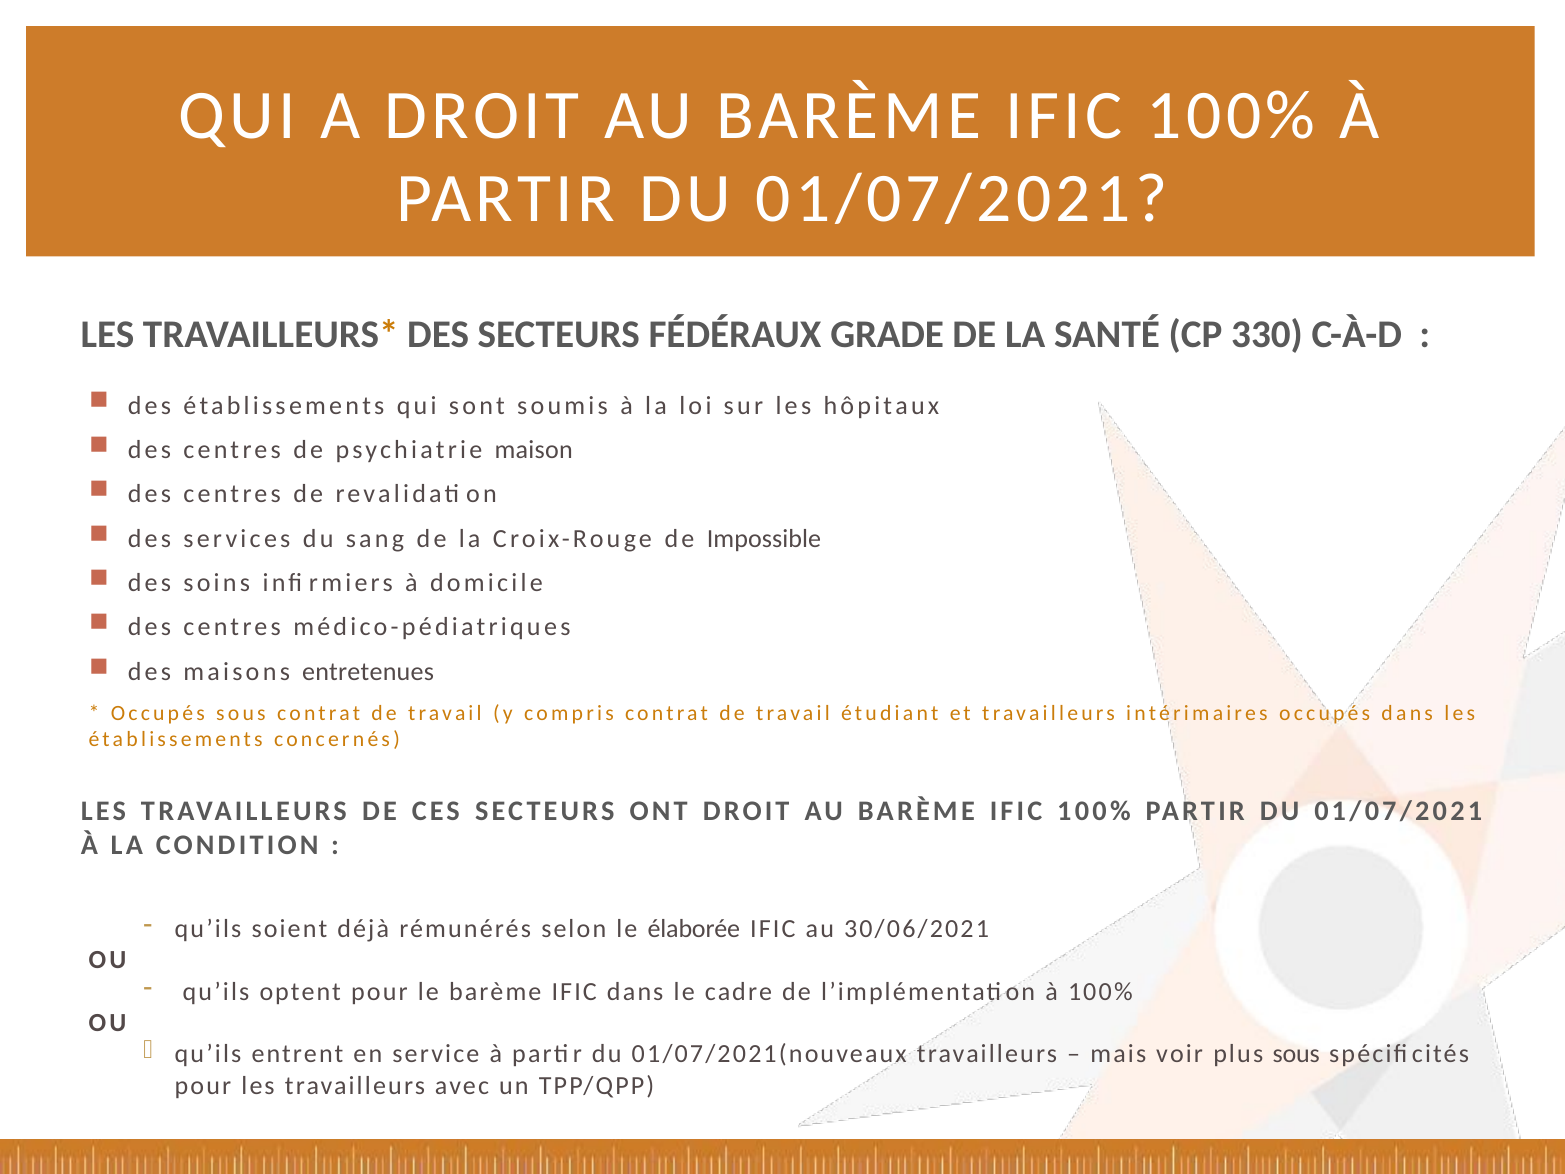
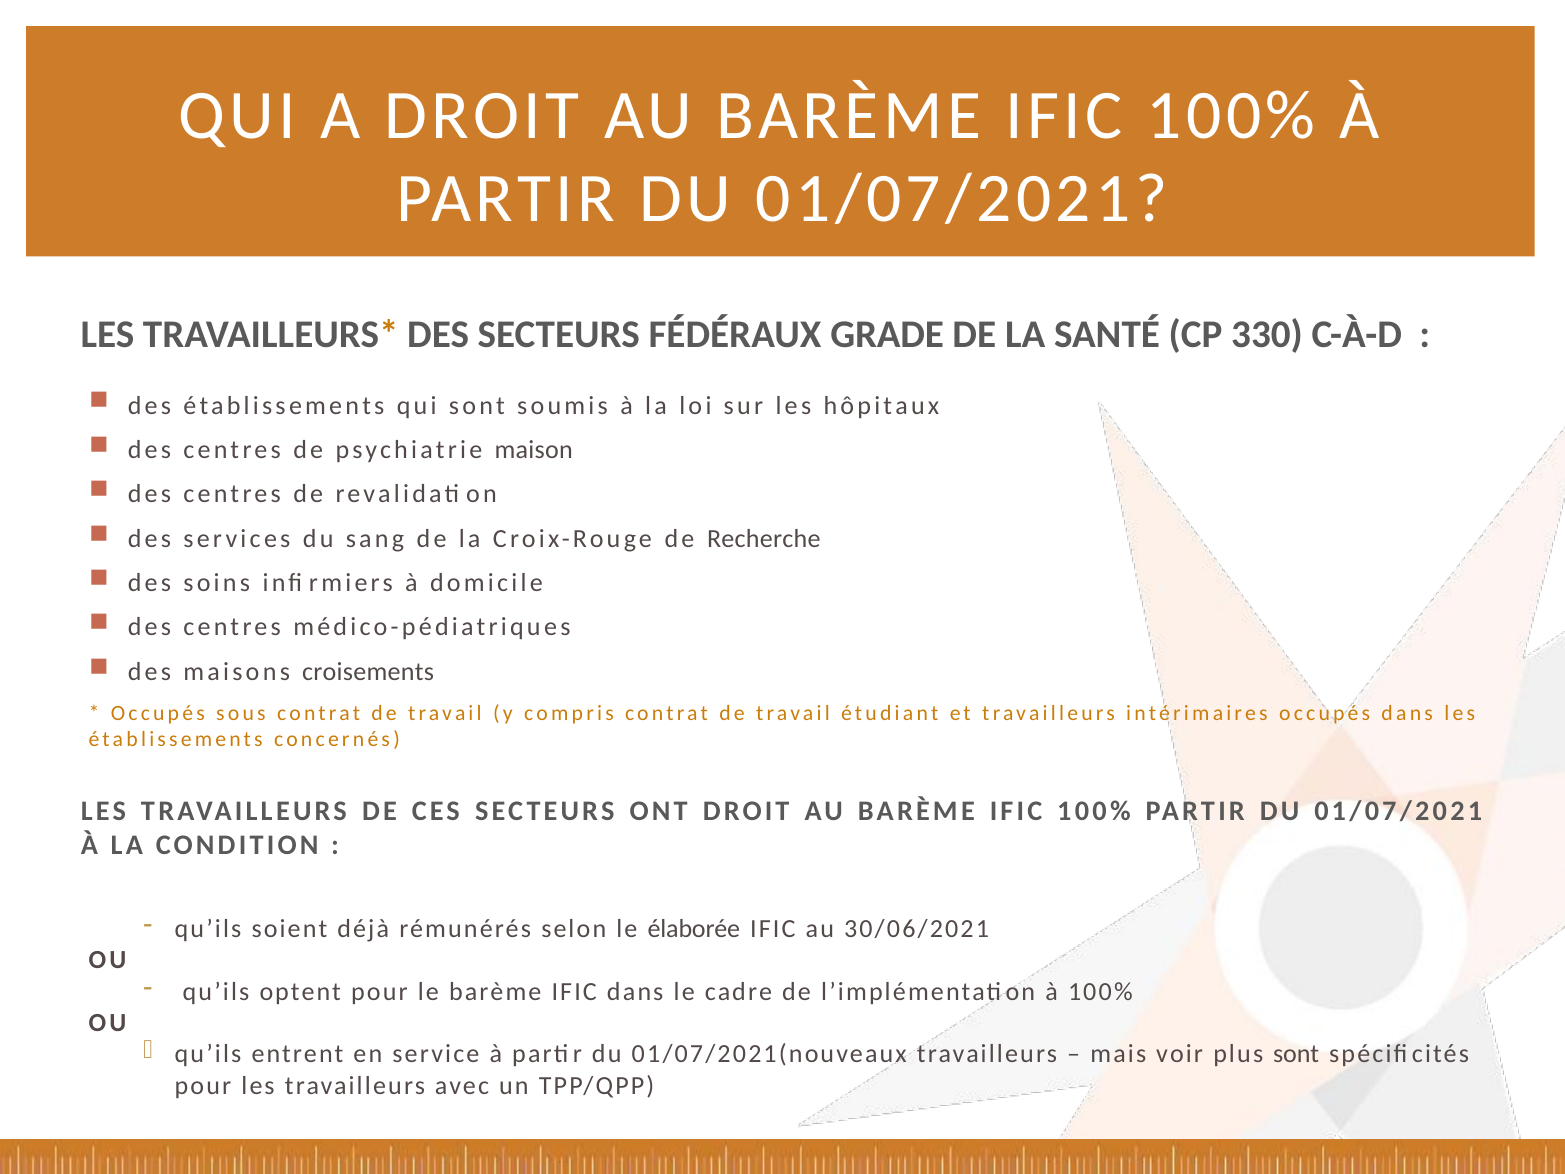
Impossible: Impossible -> Recherche (764, 538)
entretenues: entretenues -> croisements (368, 672)
plus sous: sous -> sont (1296, 1054)
